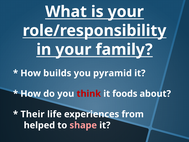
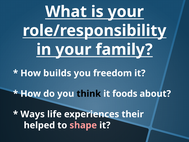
pyramid: pyramid -> freedom (113, 73)
think colour: red -> black (89, 94)
Their: Their -> Ways (33, 114)
from: from -> their (133, 114)
